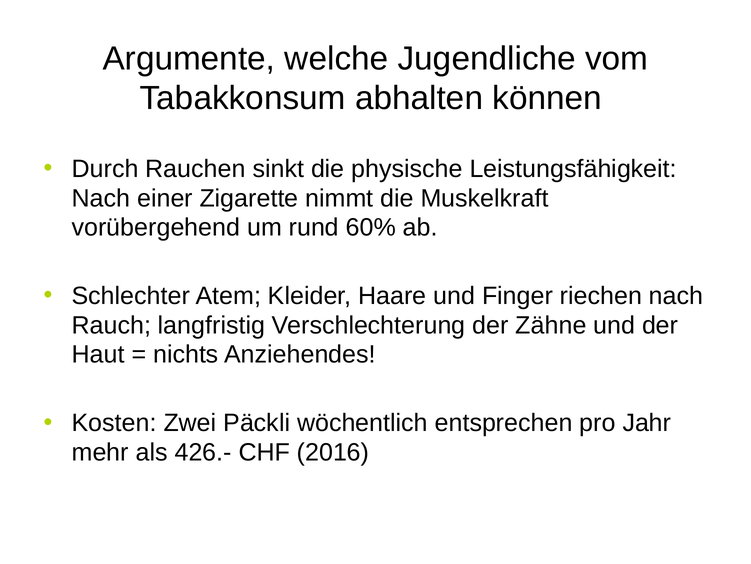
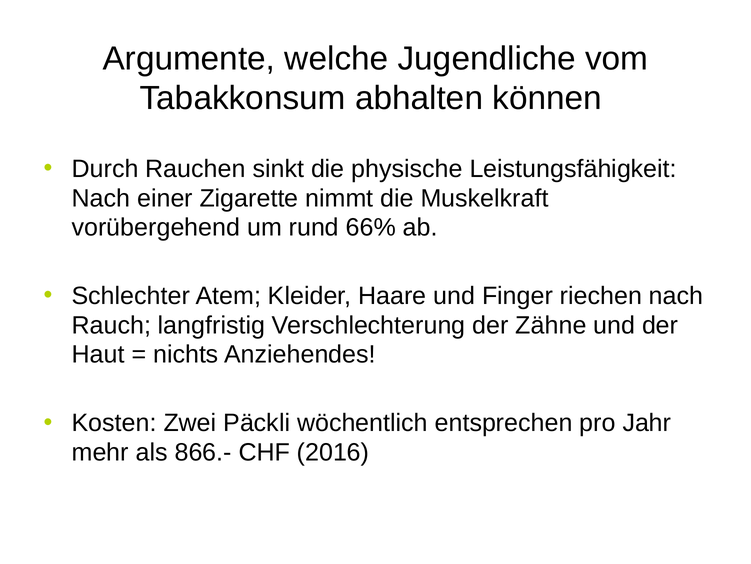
60%: 60% -> 66% (371, 227)
426.-: 426.- -> 866.- (203, 452)
